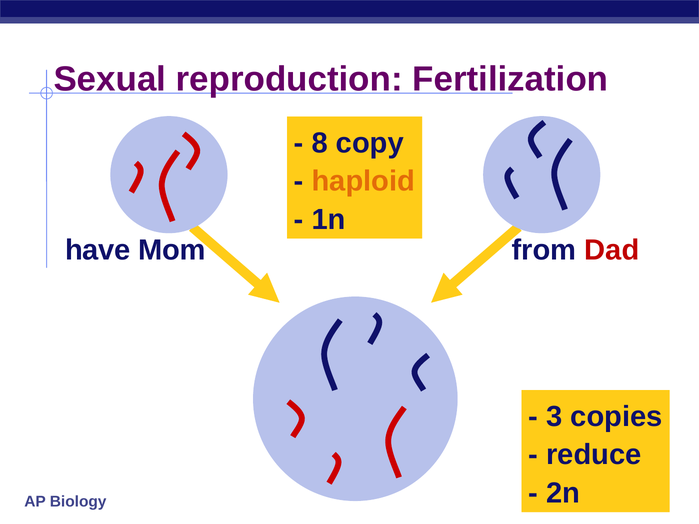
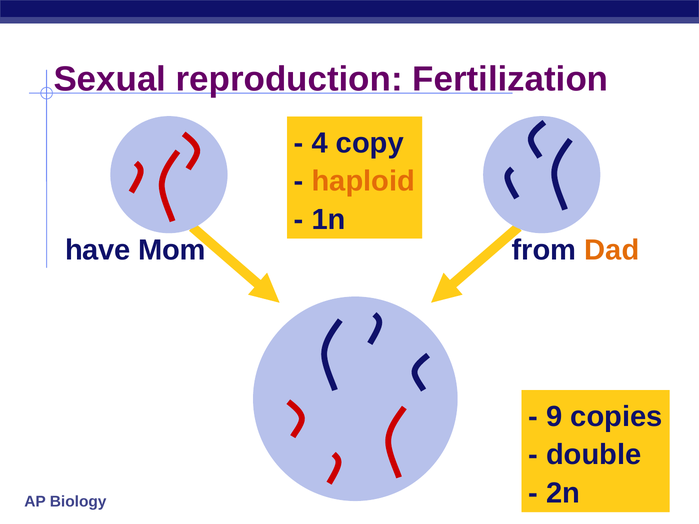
8: 8 -> 4 (320, 143)
Dad colour: red -> orange (612, 250)
3: 3 -> 9 (554, 417)
reduce: reduce -> double (594, 455)
